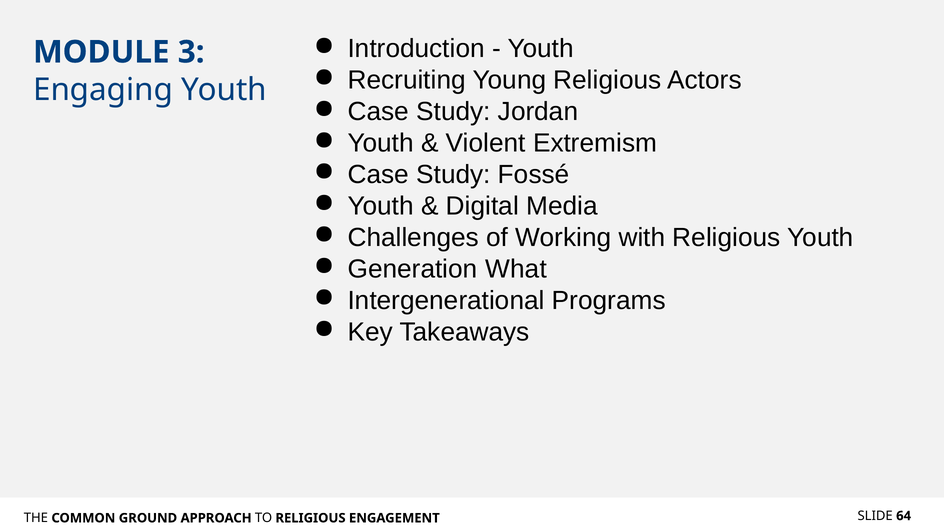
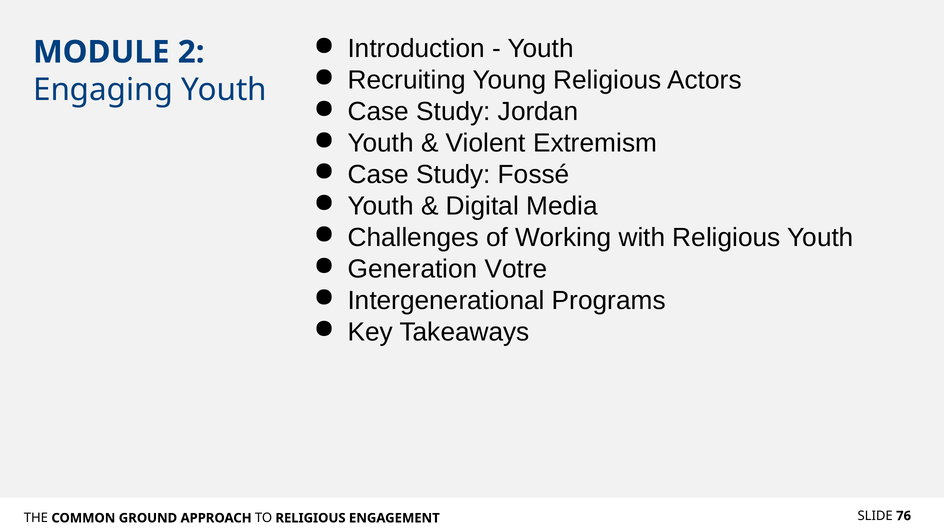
3: 3 -> 2 (191, 52)
What: What -> Votre (516, 269)
64: 64 -> 76 (904, 516)
